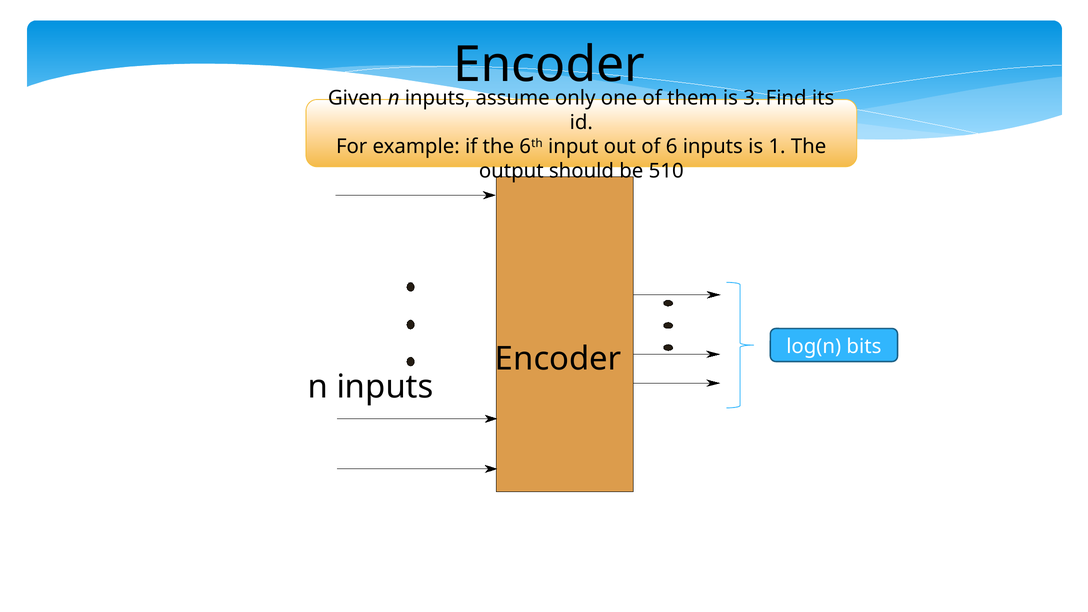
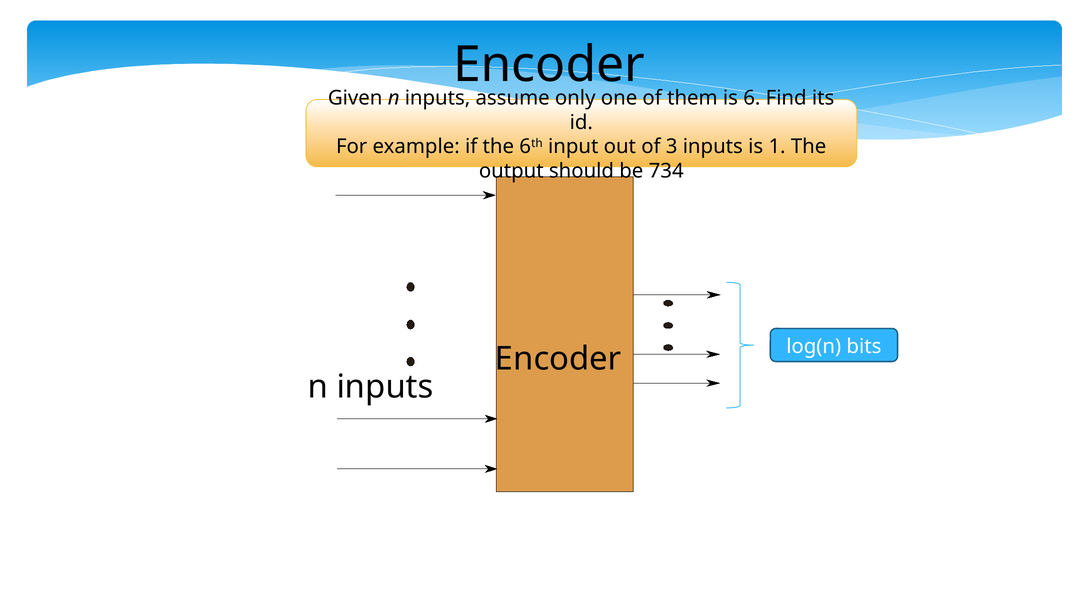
3: 3 -> 6 (752, 98)
6: 6 -> 3 (672, 147)
510: 510 -> 734 (666, 171)
